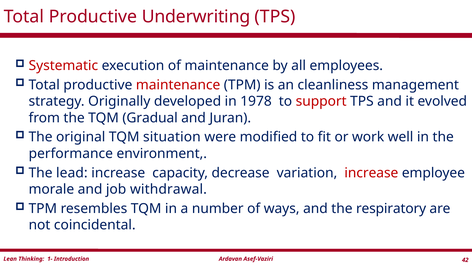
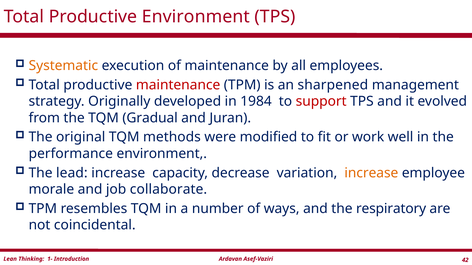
Productive Underwriting: Underwriting -> Environment (196, 17)
Systematic colour: red -> orange (63, 66)
cleanliness: cleanliness -> sharpened (333, 85)
1978: 1978 -> 1984 (256, 102)
situation: situation -> methods (172, 137)
increase colour: red -> orange (371, 173)
withdrawal: withdrawal -> collaborate (169, 190)
